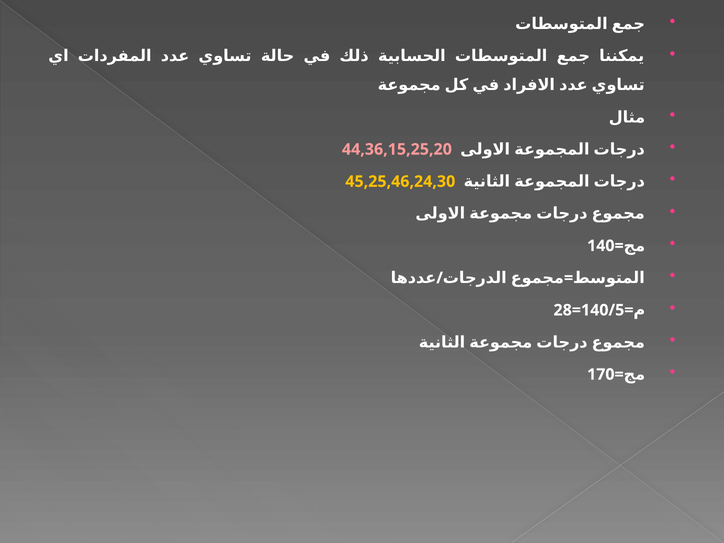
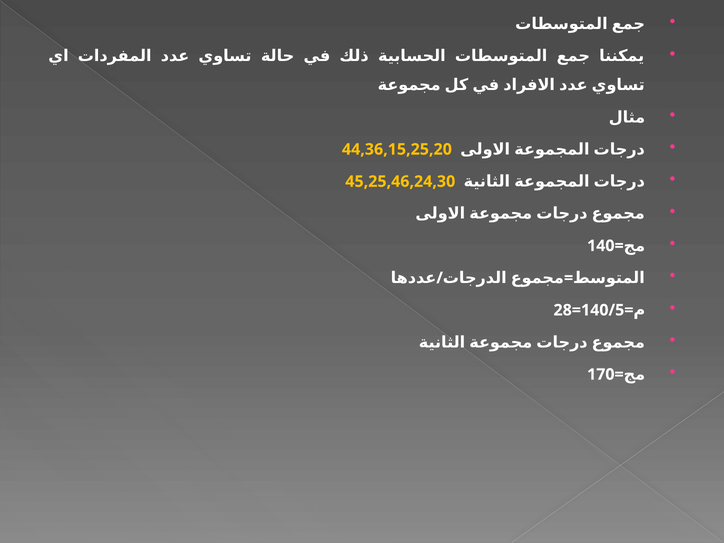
44,36,15,25,20 colour: pink -> yellow (397, 149)
